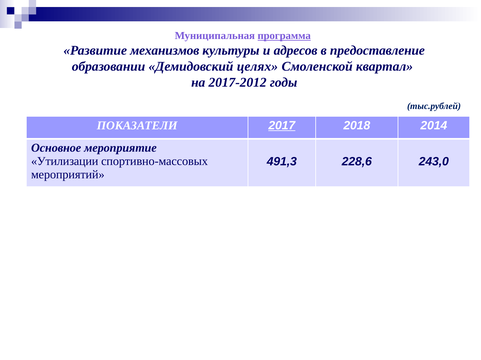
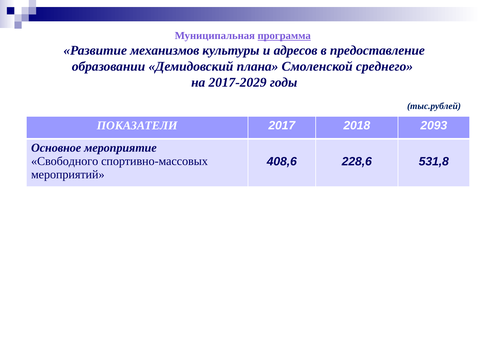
целях: целях -> плана (258, 66)
квартал: квартал -> среднего (384, 66)
2017-2012: 2017-2012 -> 2017-2029 (238, 83)
2017 underline: present -> none (282, 126)
2014: 2014 -> 2093 (434, 126)
Утилизации: Утилизации -> Свободного (65, 162)
491,3: 491,3 -> 408,6 (282, 162)
243,0: 243,0 -> 531,8 (434, 162)
